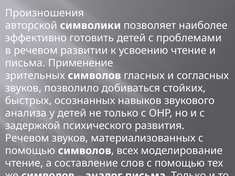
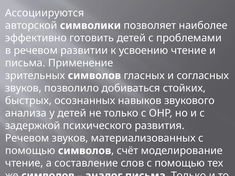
Произношения: Произношения -> Ассоциируются (45, 13)
всех: всех -> счёт (128, 151)
